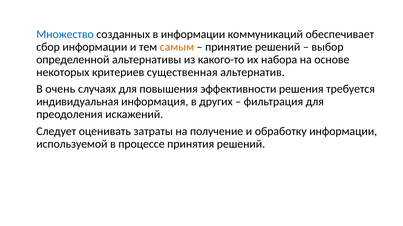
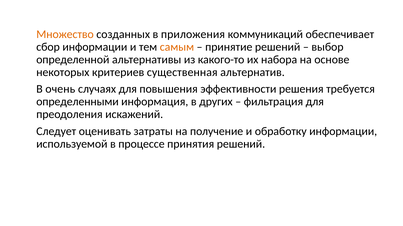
Множество colour: blue -> orange (65, 34)
в информации: информации -> приложения (193, 34)
индивидуальная: индивидуальная -> определенными (77, 102)
